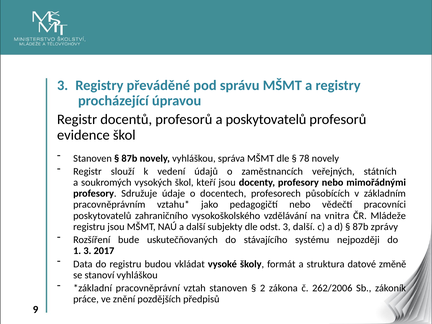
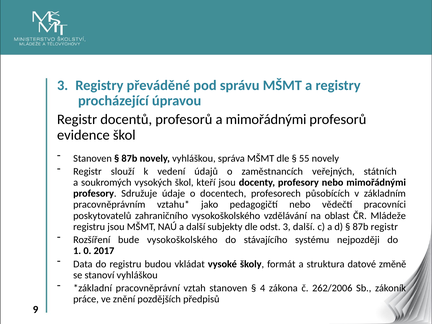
a poskytovatelů: poskytovatelů -> mimořádnými (266, 119)
78: 78 -> 55 (304, 158)
vnitra: vnitra -> oblast (337, 216)
87b zprávy: zprávy -> registr (384, 227)
bude uskutečňovaných: uskutečňovaných -> vysokoškolského (182, 240)
1 3: 3 -> 0 (87, 251)
2: 2 -> 4 (263, 288)
